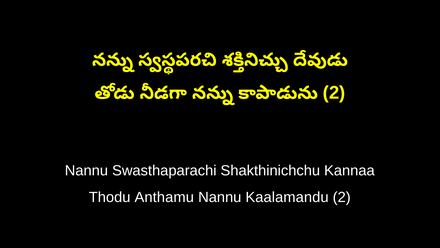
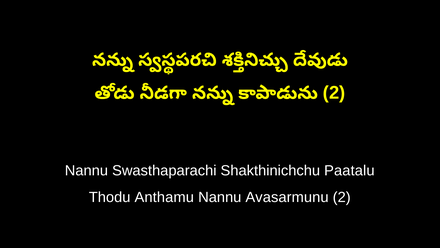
Kannaa: Kannaa -> Paatalu (349, 170)
Kaalamandu: Kaalamandu -> Avasarmunu (287, 197)
